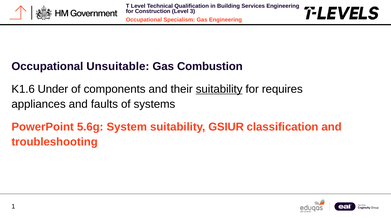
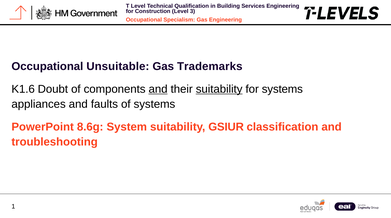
Combustion: Combustion -> Trademarks (210, 66)
Under: Under -> Doubt (53, 89)
and underline: none -> present (158, 89)
for requires: requires -> systems (282, 89)
5.6g: 5.6g -> 8.6g (90, 127)
